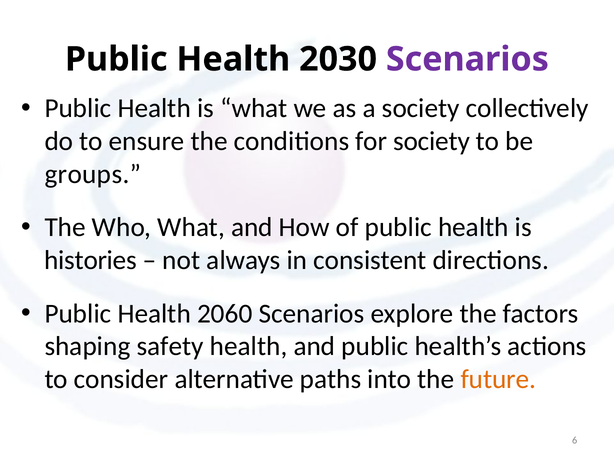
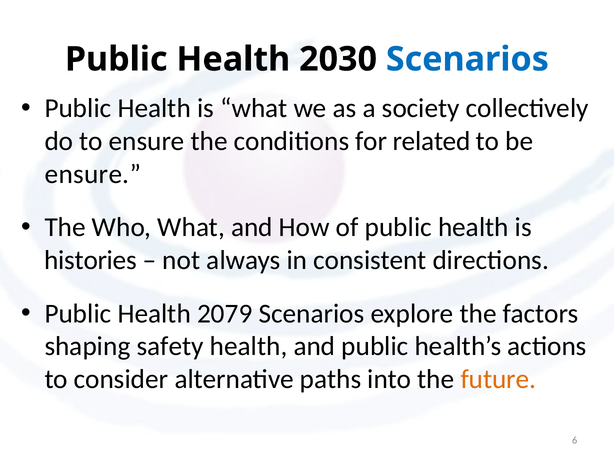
Scenarios colour: purple -> blue (467, 59)
for society: society -> related (432, 141)
groups: groups -> ensure (93, 174)
2060: 2060 -> 2079 (225, 313)
